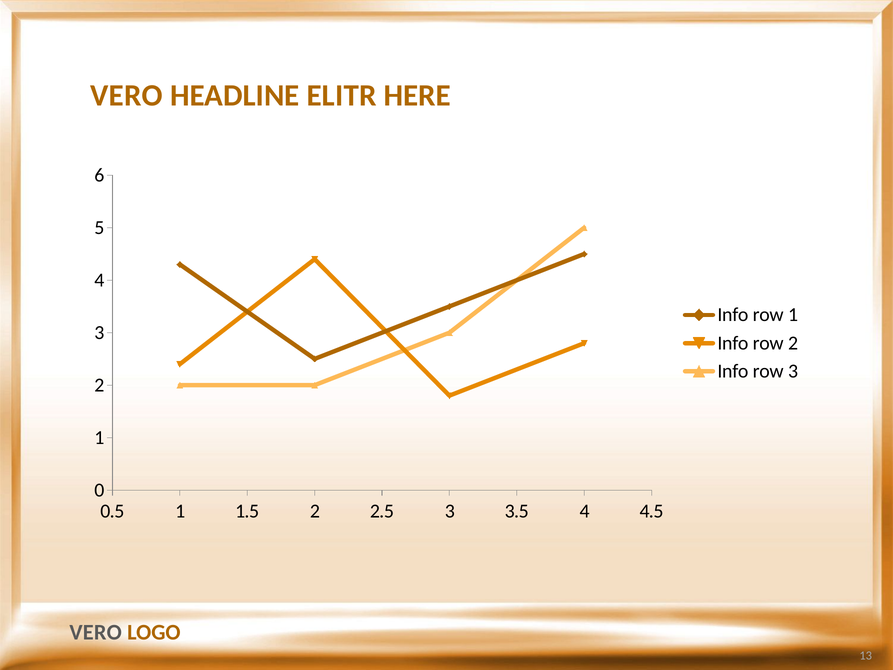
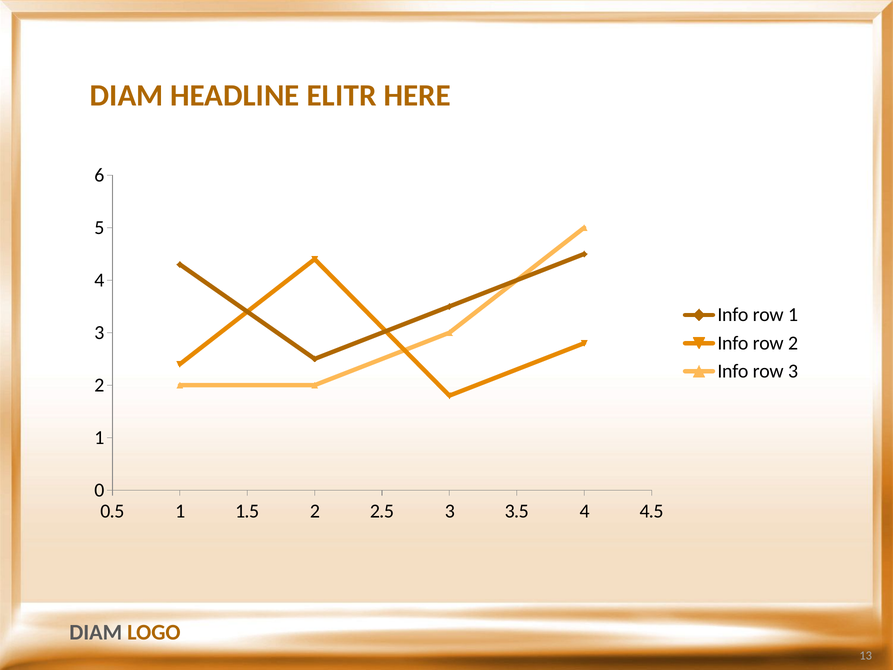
VERO: VERO -> DIAM (127, 96)
VERO: VERO -> DIAM (96, 632)
